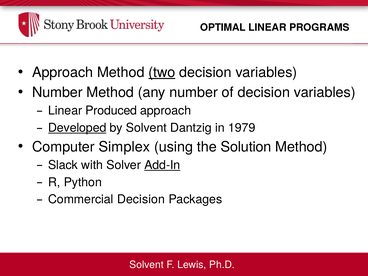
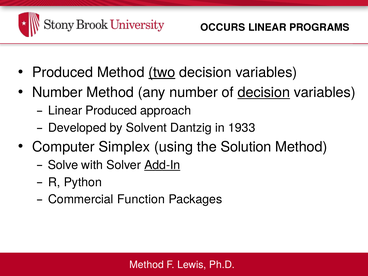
OPTIMAL: OPTIMAL -> OCCURS (223, 27)
Approach: Approach -> Produced (63, 72)
decision underline: none -> present (264, 92)
Developed underline: present -> none (77, 128)
1979: 1979 -> 1933 (242, 128)
Slack: Slack -> Solve (63, 165)
Commercial Decision: Decision -> Function (141, 199)
Solvent: Solvent -> Method (147, 265)
